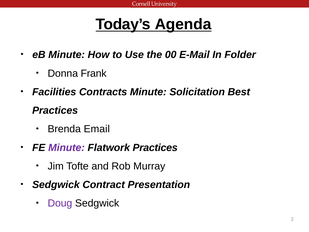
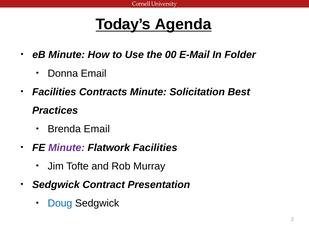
Donna Frank: Frank -> Email (94, 73)
Flatwork Practices: Practices -> Facilities (155, 147)
Doug colour: purple -> blue (60, 203)
